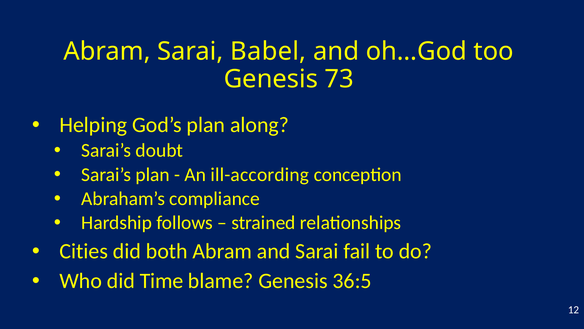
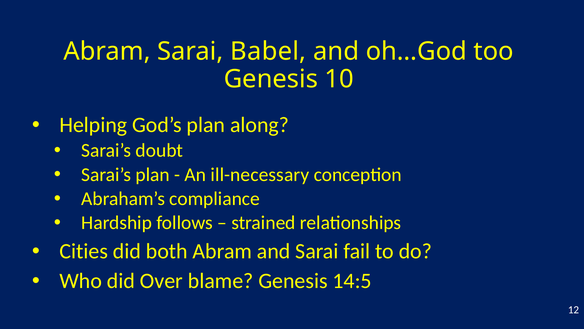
73: 73 -> 10 (339, 79)
ill-according: ill-according -> ill-necessary (260, 174)
Time: Time -> Over (161, 281)
36:5: 36:5 -> 14:5 (352, 281)
